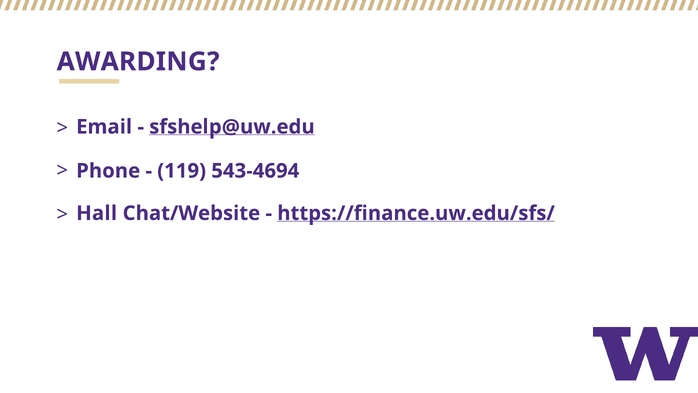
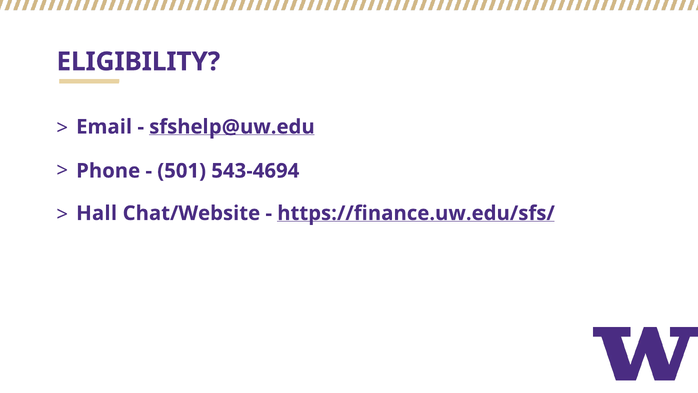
AWARDING: AWARDING -> ELIGIBILITY (138, 62)
119: 119 -> 501 (182, 171)
